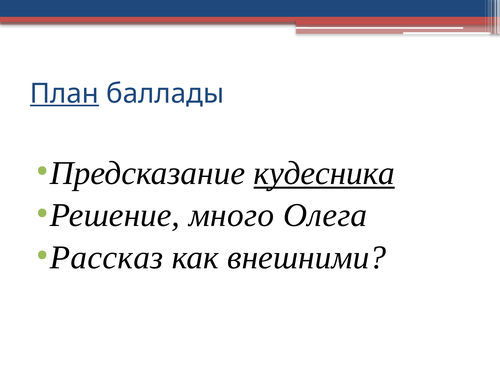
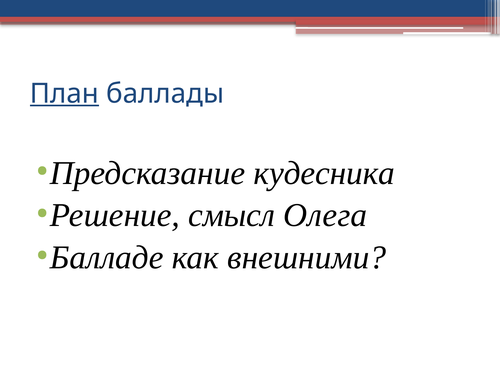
кудесника underline: present -> none (324, 173)
много: много -> смысл (232, 215)
Рассказ: Рассказ -> Балладе (107, 257)
